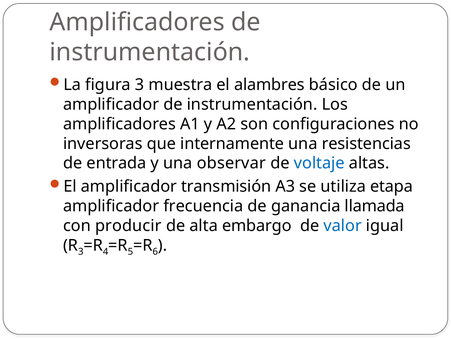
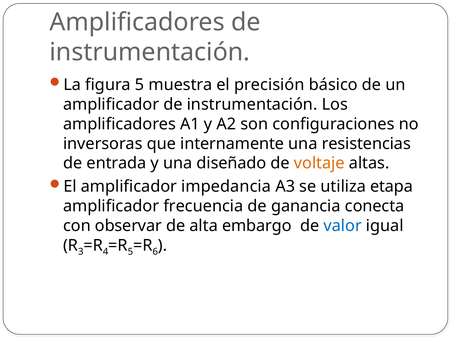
figura 3: 3 -> 5 (139, 85)
alambres: alambres -> precisión (269, 85)
observar: observar -> diseñado (231, 163)
voltaje colour: blue -> orange (319, 163)
transmisión: transmisión -> impedancia (226, 186)
llamada: llamada -> conecta (375, 206)
producir: producir -> observar (128, 225)
